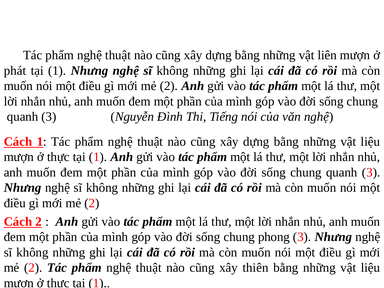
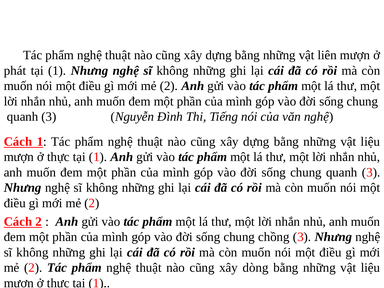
phong: phong -> chồng (274, 237)
thiên: thiên -> dòng (256, 268)
